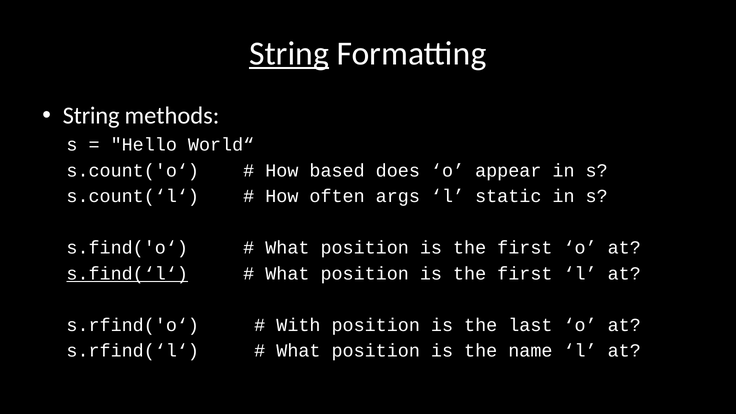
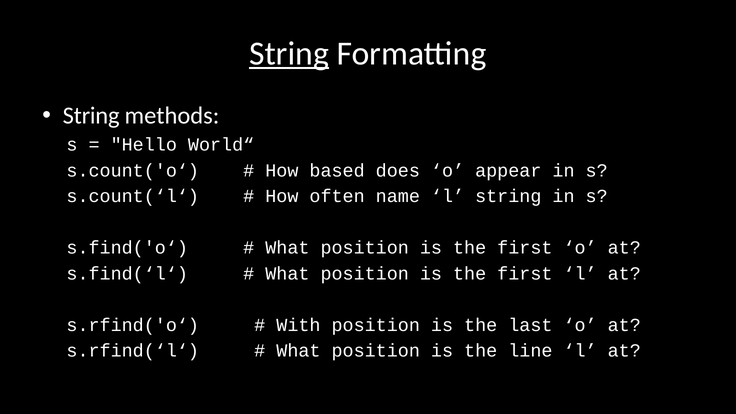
args: args -> name (398, 196)
l static: static -> string (508, 196)
s.find(‘l‘ underline: present -> none (127, 274)
name: name -> line (530, 351)
